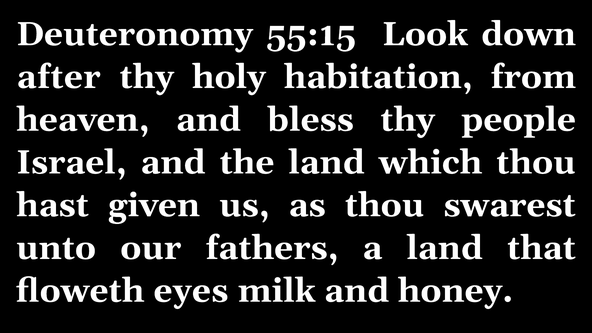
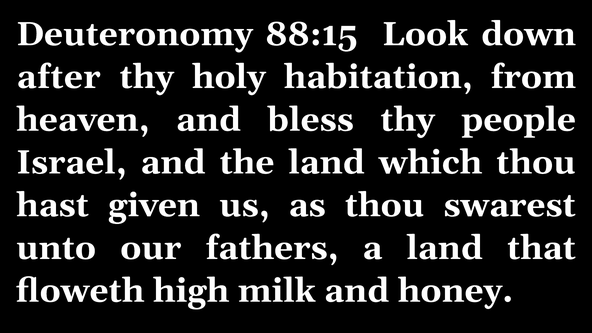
55:15: 55:15 -> 88:15 (311, 34)
eyes: eyes -> high (191, 291)
